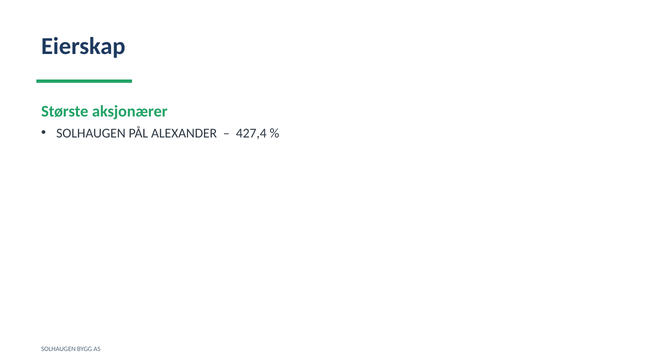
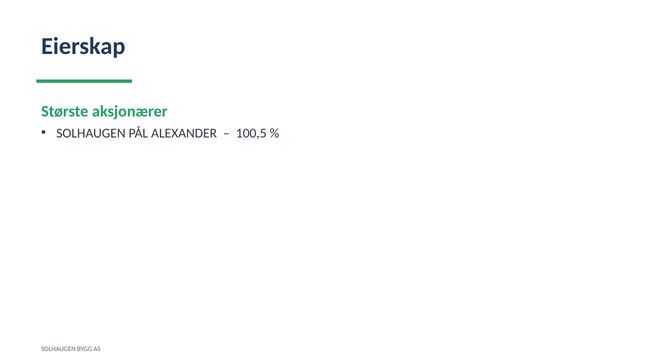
427,4: 427,4 -> 100,5 (251, 133)
